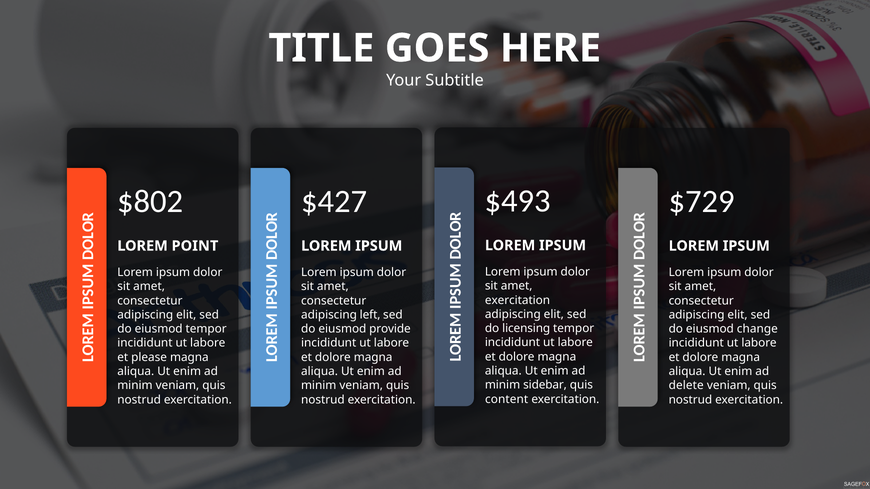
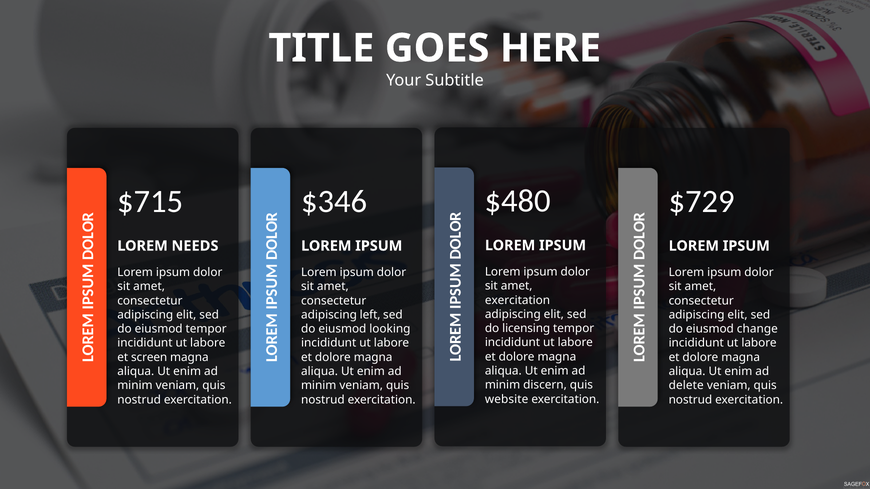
$493: $493 -> $480 (518, 201)
$802: $802 -> $715 (150, 202)
$427: $427 -> $346 (334, 202)
POINT: POINT -> NEEDS (195, 246)
provide: provide -> looking (390, 329)
please: please -> screen (149, 357)
sidebar: sidebar -> discern (545, 385)
content: content -> website (507, 399)
